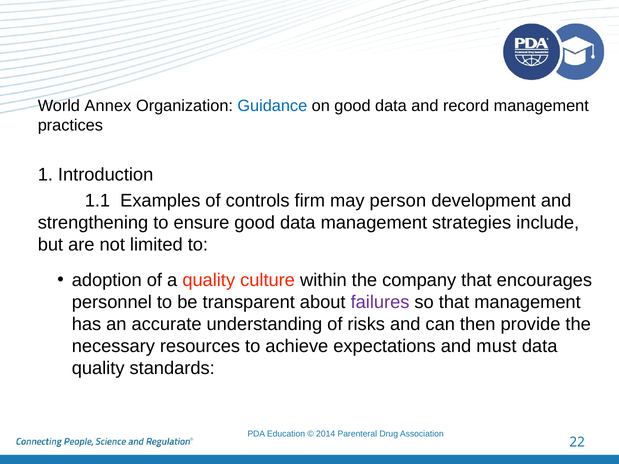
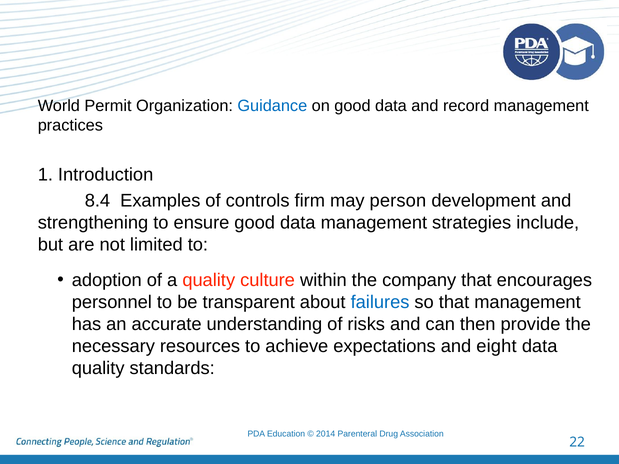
Annex: Annex -> Permit (108, 106)
1.1: 1.1 -> 8.4 (97, 201)
failures colour: purple -> blue (380, 302)
must: must -> eight (496, 346)
